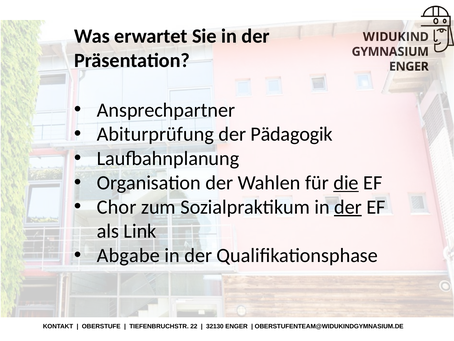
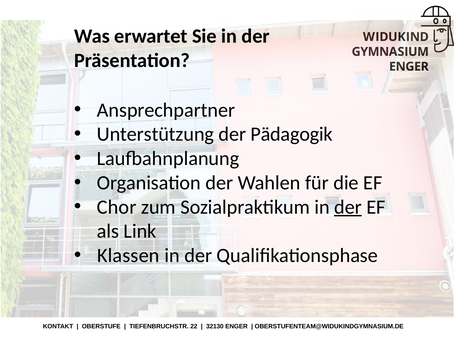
Abiturprüfung: Abiturprüfung -> Unterstützung (155, 134)
die underline: present -> none (346, 183)
Abgabe: Abgabe -> Klassen (128, 255)
